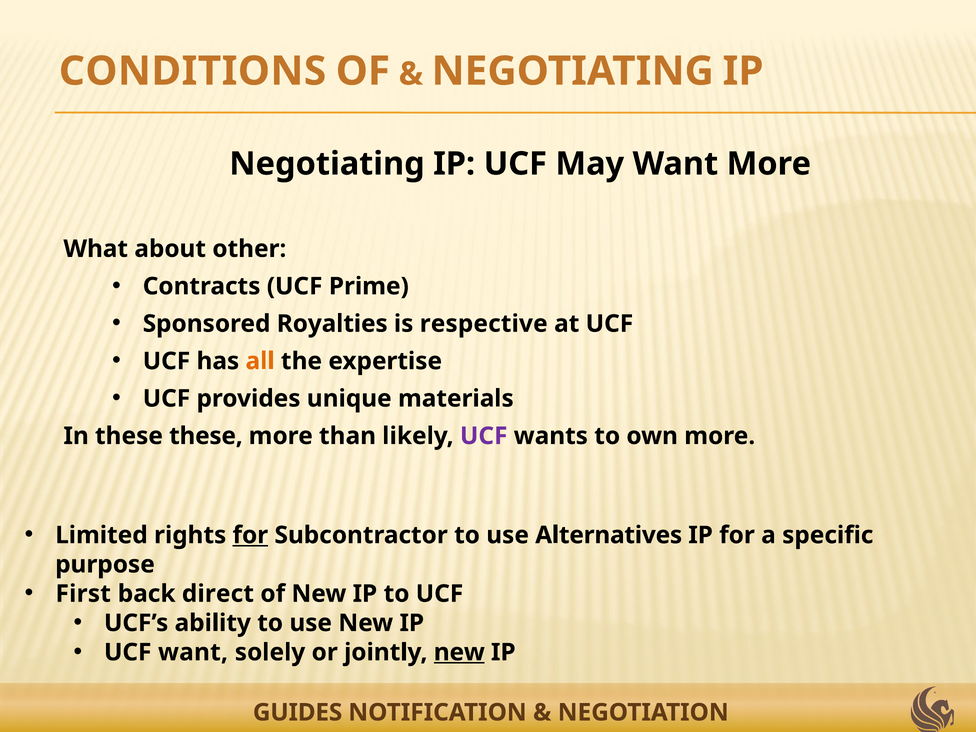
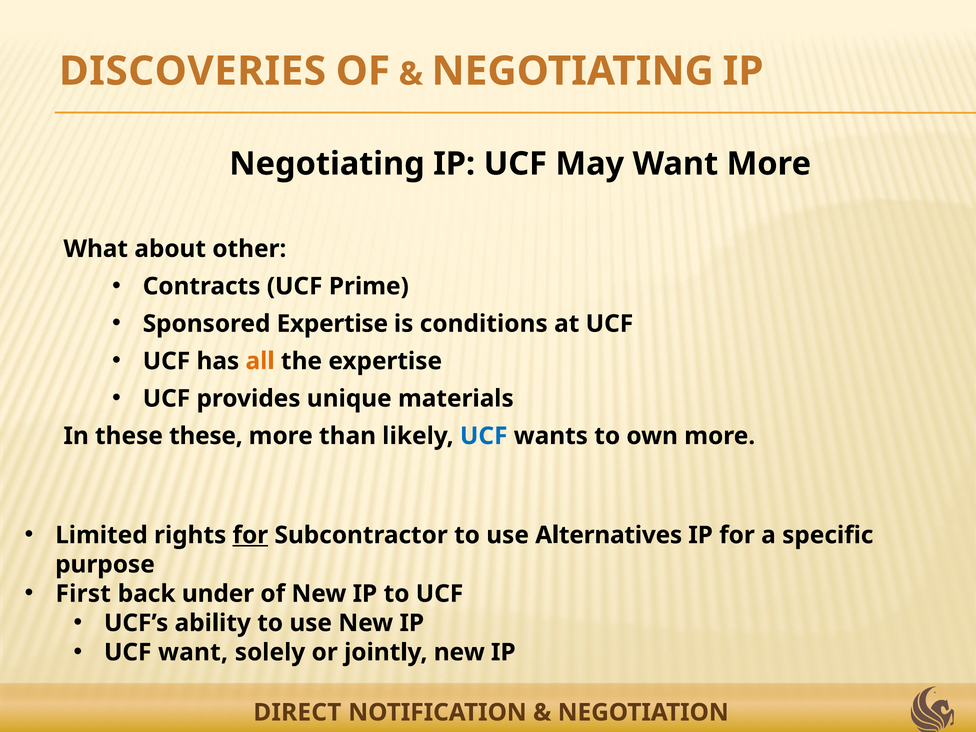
CONDITIONS: CONDITIONS -> DISCOVERIES (193, 71)
Sponsored Royalties: Royalties -> Expertise (332, 324)
respective: respective -> conditions (484, 324)
UCF colour: purple -> blue (484, 436)
direct: direct -> under (218, 594)
new underline: present -> none (459, 652)
GUIDES: GUIDES -> DIRECT (297, 712)
